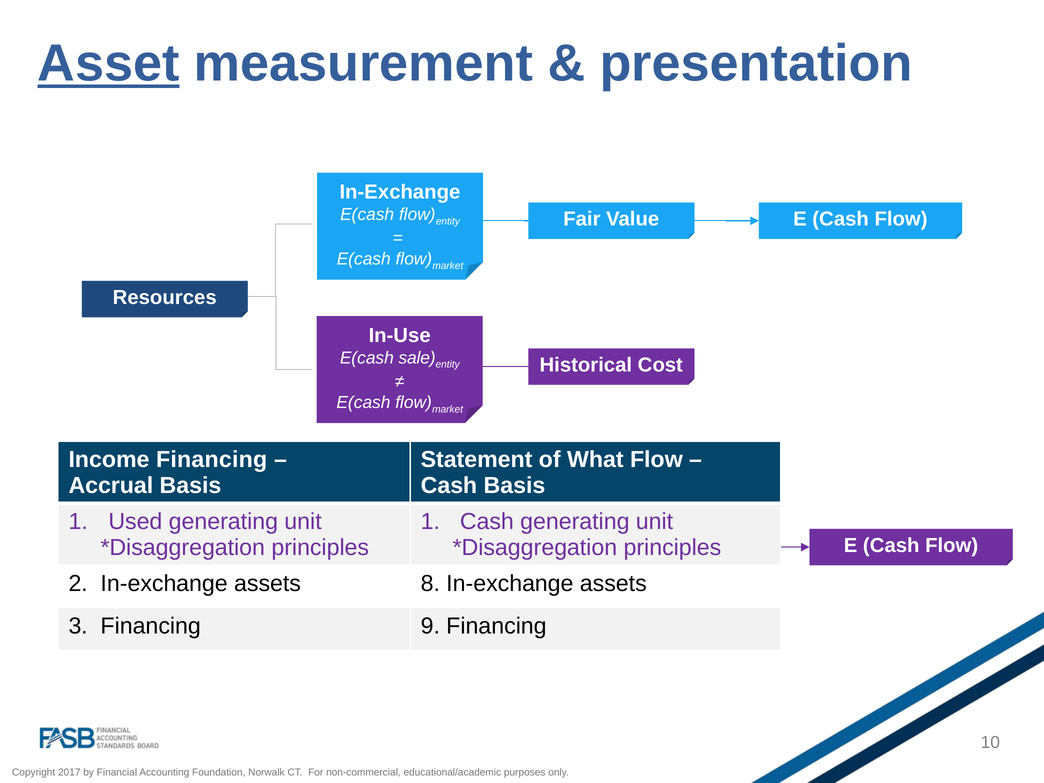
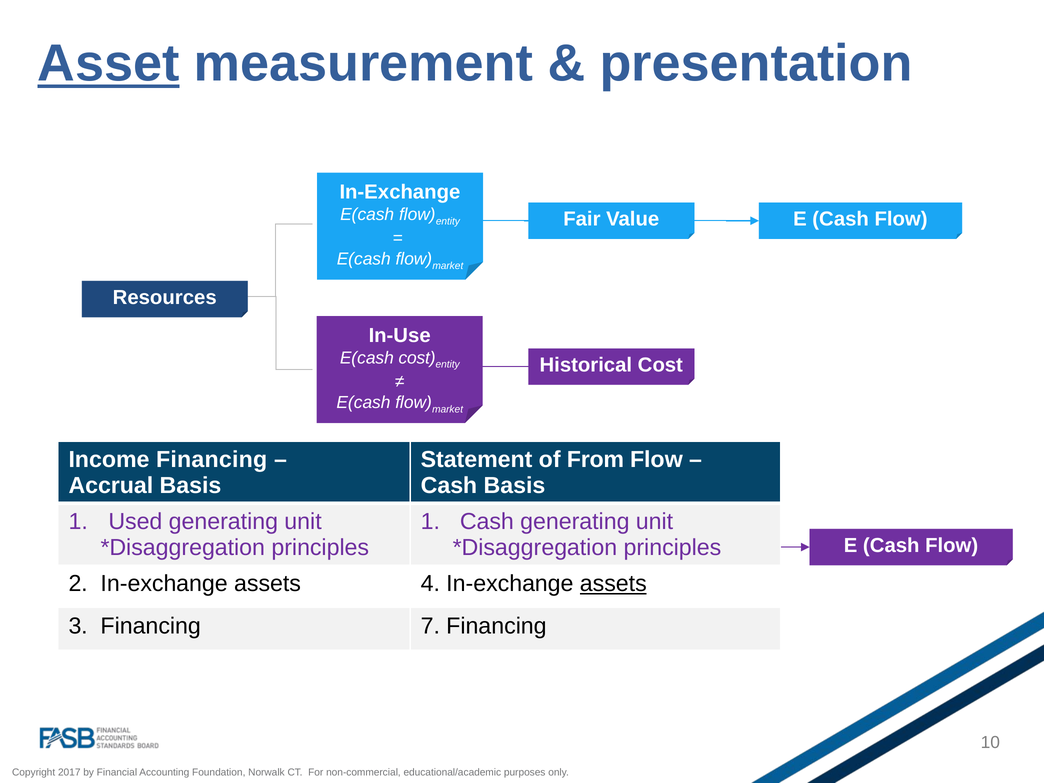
E(cash sale: sale -> cost (417, 358)
What: What -> From (595, 460)
8: 8 -> 4 (430, 584)
assets underline: none -> present (613, 584)
9: 9 -> 7 (430, 626)
